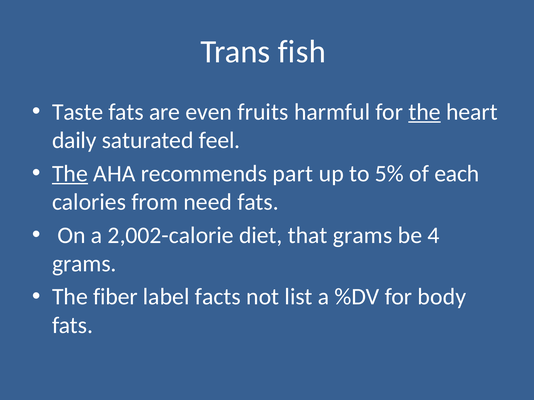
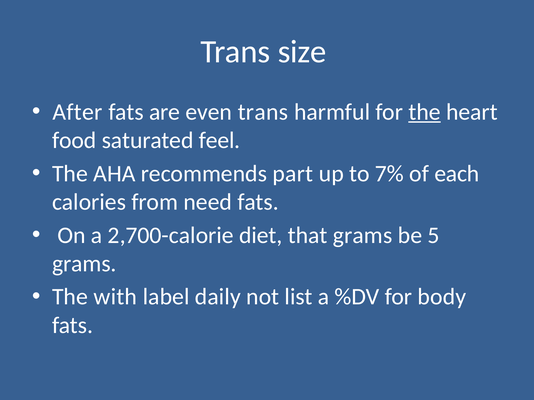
fish: fish -> size (302, 52)
Taste: Taste -> After (77, 112)
even fruits: fruits -> trans (263, 112)
daily: daily -> food (74, 141)
The underline: present -> none (70, 174)
5%: 5% -> 7% (389, 174)
2,002-calorie: 2,002-calorie -> 2,700-calorie (171, 235)
4: 4 -> 5 (434, 235)
fiber: fiber -> with (115, 297)
facts: facts -> daily (218, 297)
